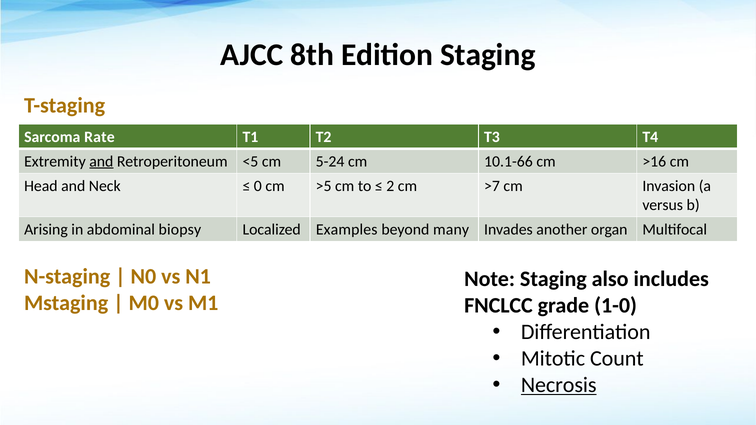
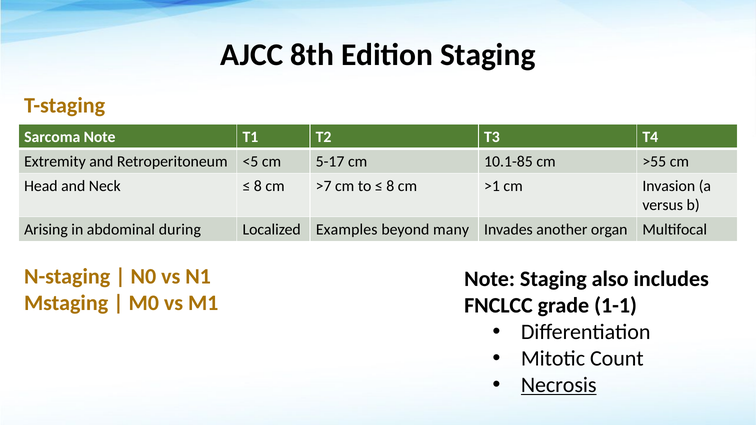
Sarcoma Rate: Rate -> Note (100, 137)
and underline: present -> none (101, 162)
5-24: 5-24 -> 5-17 (330, 162)
10.1-66: 10.1-66 -> 10.1-85 (508, 162)
>16: >16 -> >55 (654, 162)
0: 0 -> 8 (258, 186)
>5: >5 -> >7 (324, 186)
2: 2 -> 8 (390, 186)
>7: >7 -> >1 (492, 186)
biopsy: biopsy -> during (180, 230)
1-0: 1-0 -> 1-1 (616, 306)
